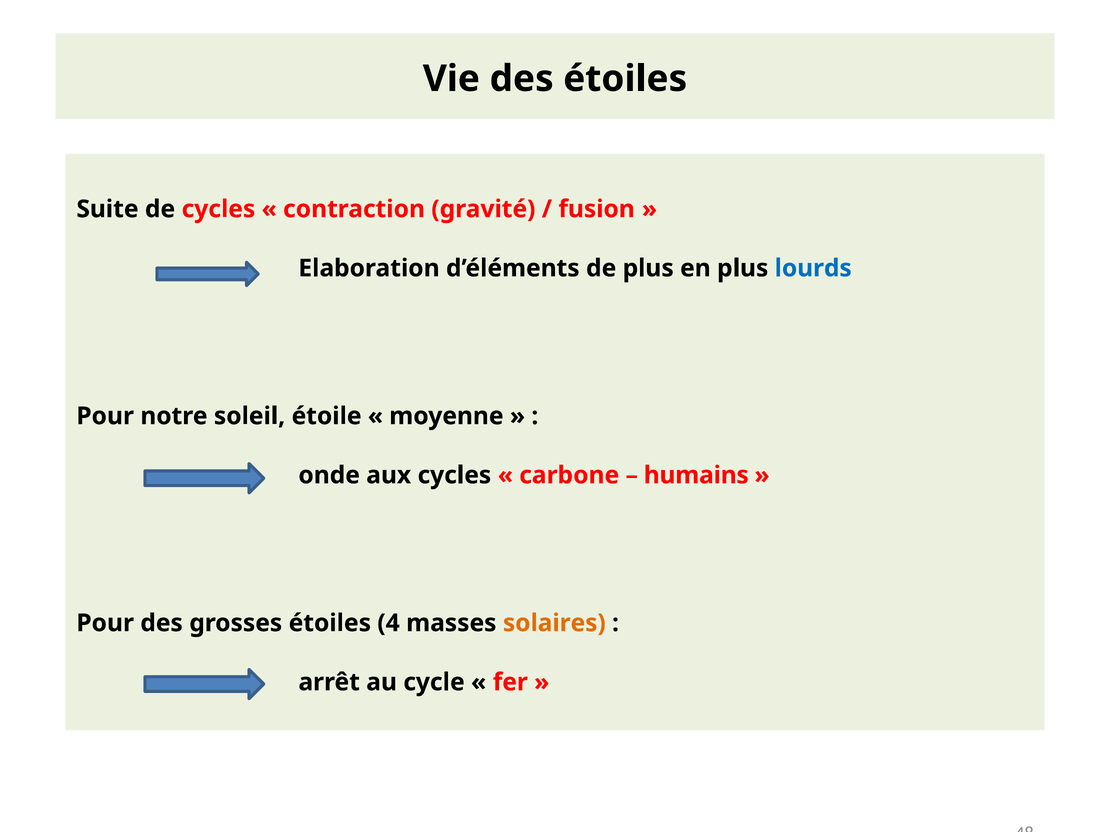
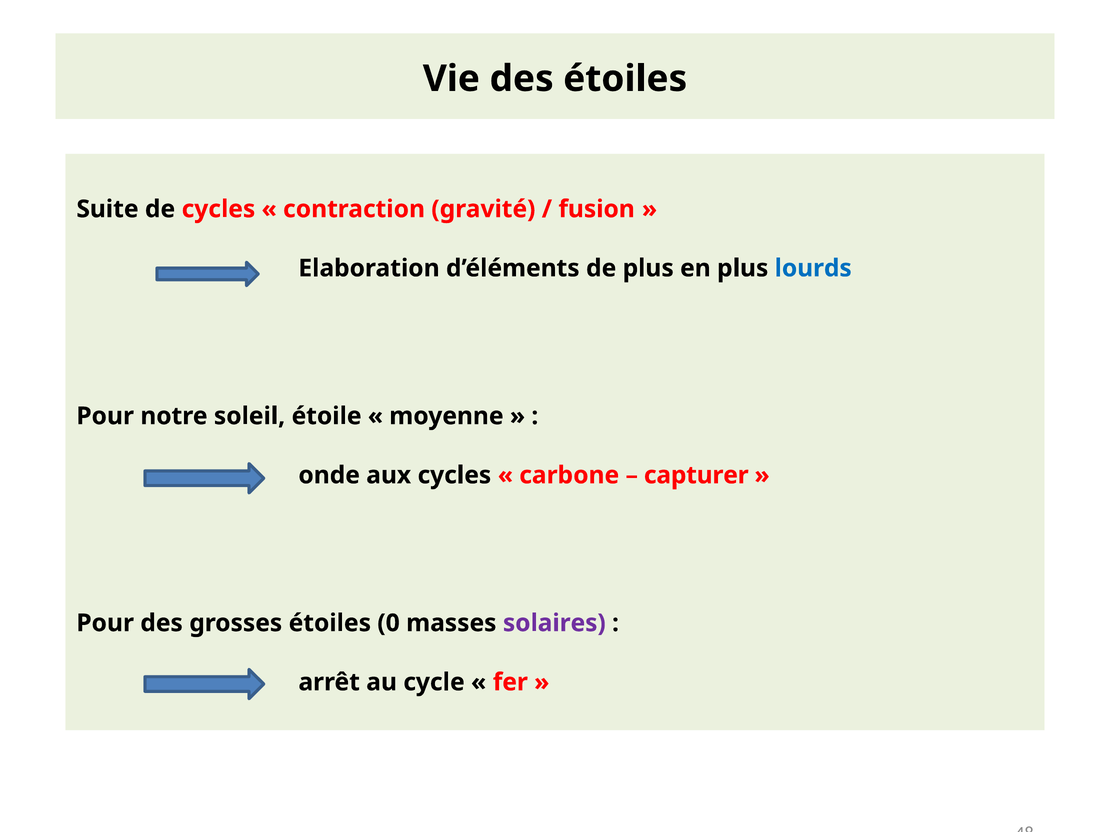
humains: humains -> capturer (696, 476)
4: 4 -> 0 (389, 623)
solaires colour: orange -> purple (554, 623)
